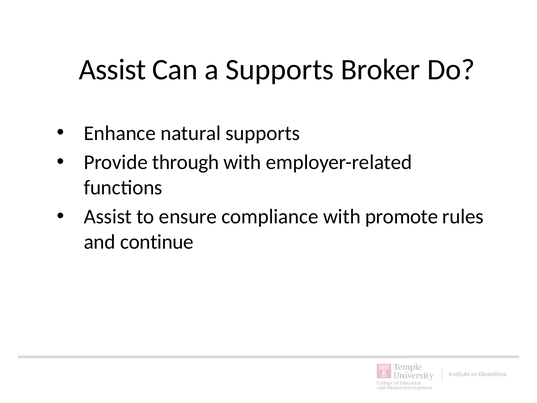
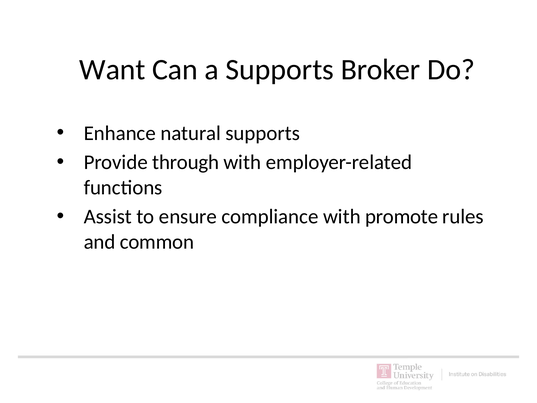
Assist: Assist -> Want (112, 70)
continue: continue -> common (157, 242)
